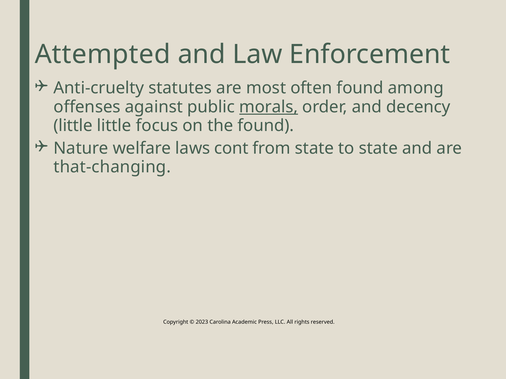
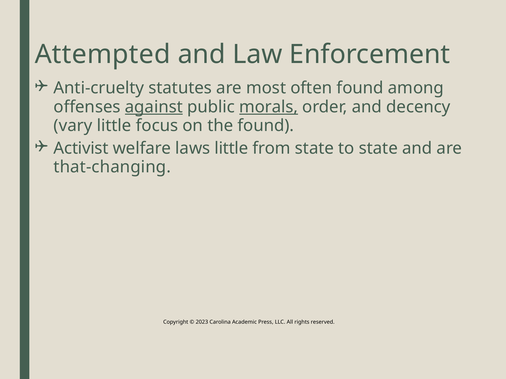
against underline: none -> present (154, 107)
little: little -> vary (73, 126)
Nature: Nature -> Activist (81, 148)
laws cont: cont -> little (231, 148)
